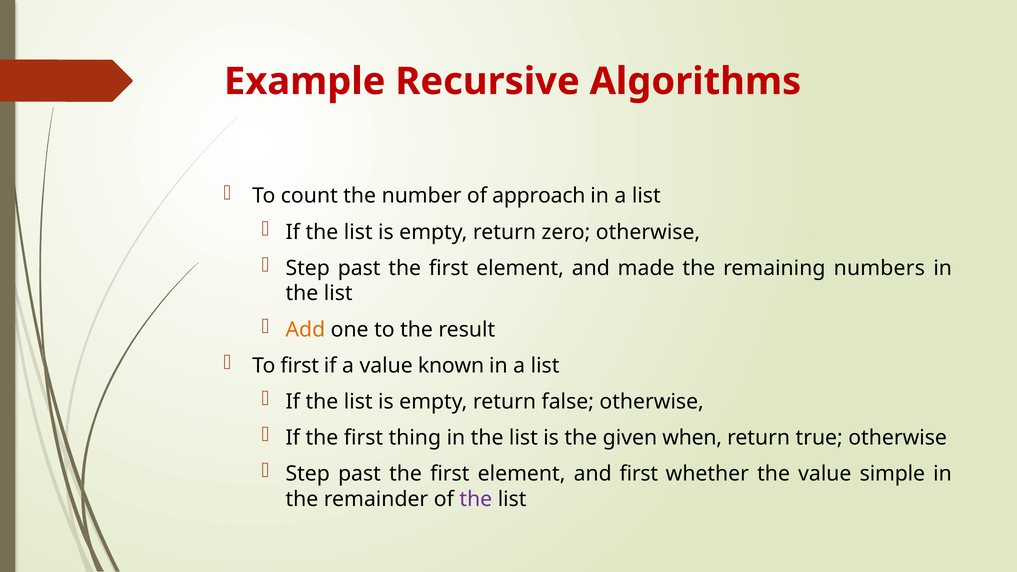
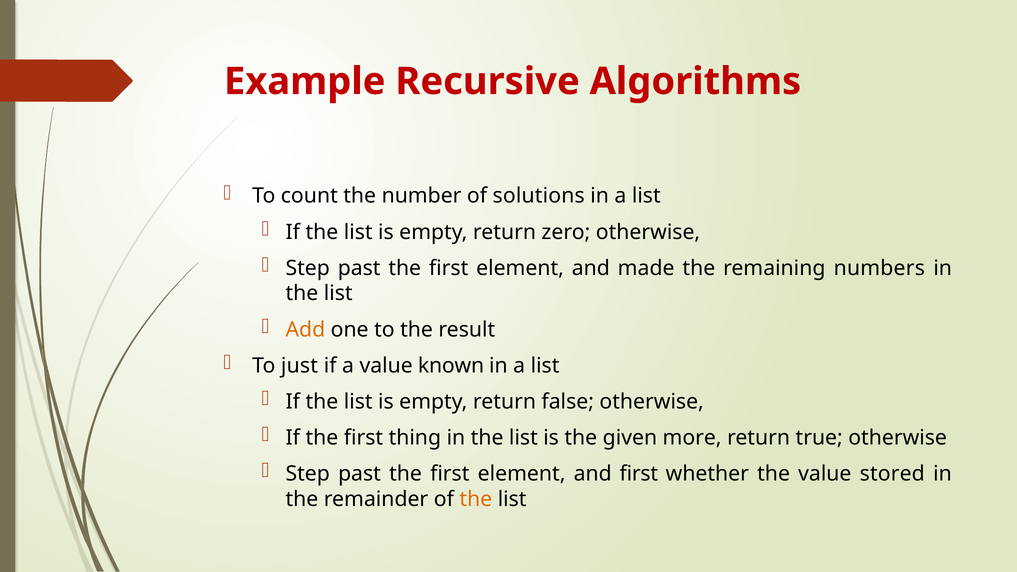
approach: approach -> solutions (539, 196)
To first: first -> just (299, 366)
when: when -> more (692, 438)
simple: simple -> stored (892, 474)
the colour: purple -> orange (476, 499)
